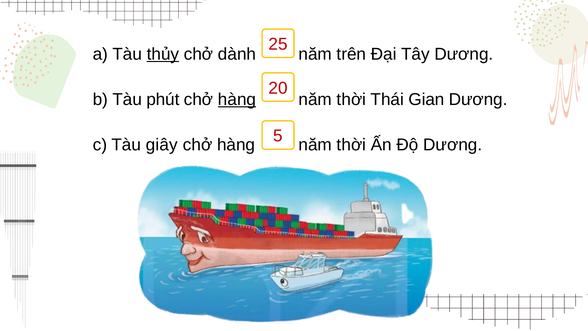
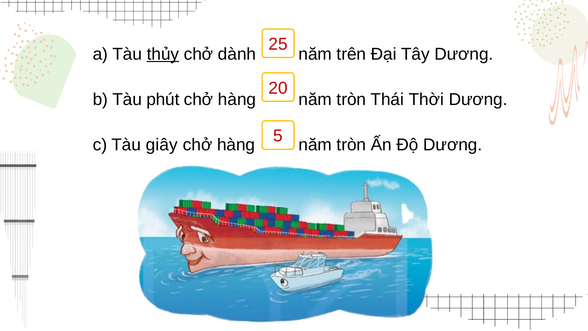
hàng underline: present -> none (237, 99)
thời: thời -> tròn (351, 99)
Gian: Gian -> Thời (426, 99)
thời: thời -> tròn (351, 145)
